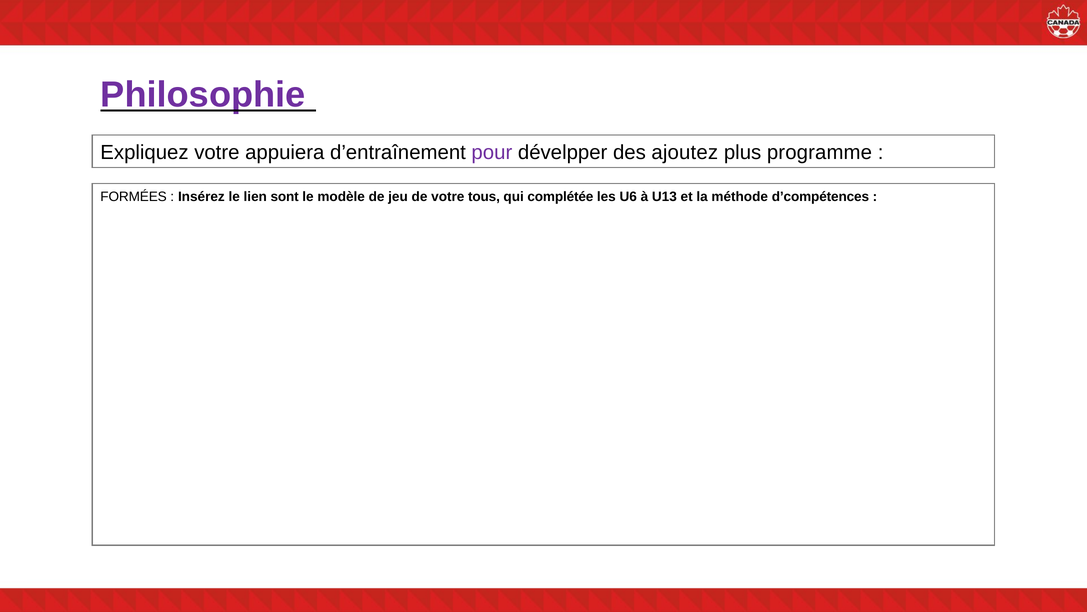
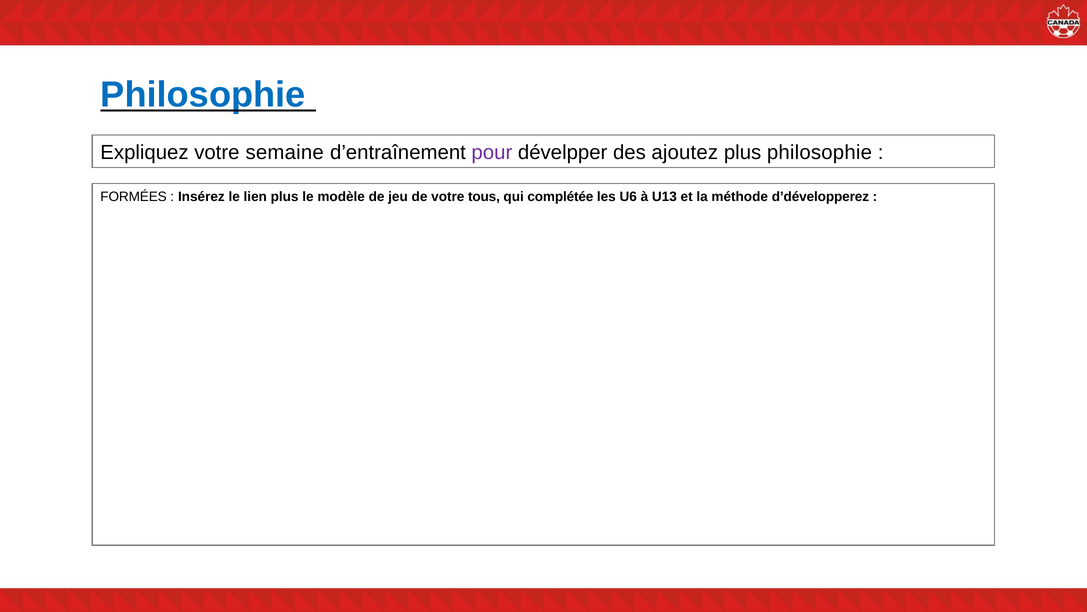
Philosophie colour: purple -> blue (203, 95)
appuiera: appuiera -> semaine (285, 153)
plus programme: programme -> philosophie (819, 153)
lien sont: sont -> plus (285, 197)
d’compétences: d’compétences -> d’développerez (820, 197)
